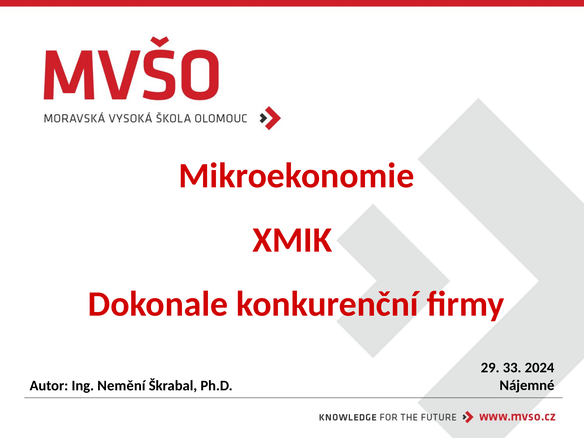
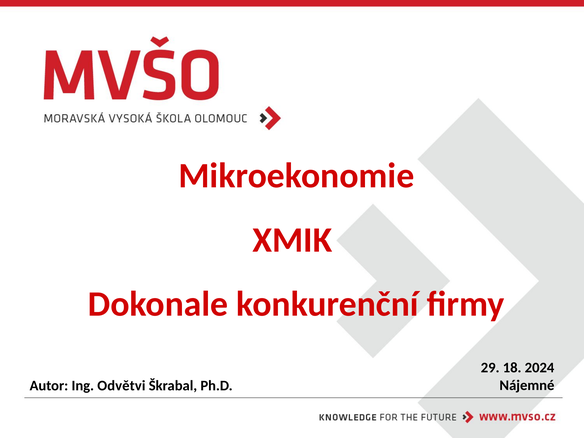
33: 33 -> 18 (512, 368)
Nemění: Nemění -> Odvětvi (121, 386)
